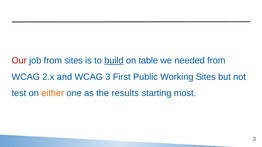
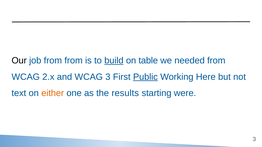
Our colour: red -> black (19, 61)
from sites: sites -> from (74, 61)
Public underline: none -> present (145, 77)
Working Sites: Sites -> Here (206, 77)
test: test -> text (19, 93)
most: most -> were (185, 93)
